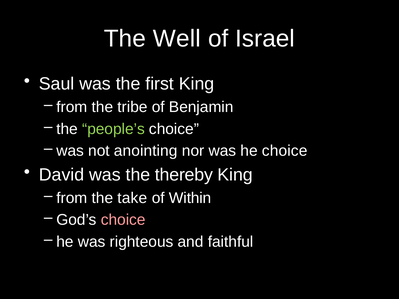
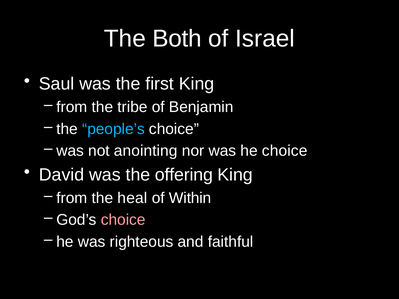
Well: Well -> Both (177, 39)
people’s colour: light green -> light blue (113, 129)
thereby: thereby -> offering (184, 175)
take: take -> heal (132, 198)
